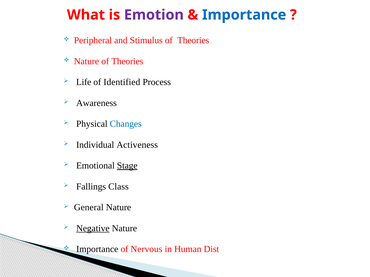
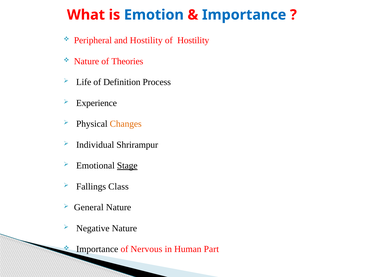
Emotion colour: purple -> blue (154, 15)
and Stimulus: Stimulus -> Hostility (146, 40)
Theories: Theories -> Hostility (193, 40)
Identified: Identified -> Definition (122, 82)
Awareness: Awareness -> Experience (97, 103)
Changes colour: blue -> orange (126, 124)
Activeness: Activeness -> Shrirampur (137, 145)
Negative underline: present -> none (93, 229)
Dist: Dist -> Part (211, 250)
